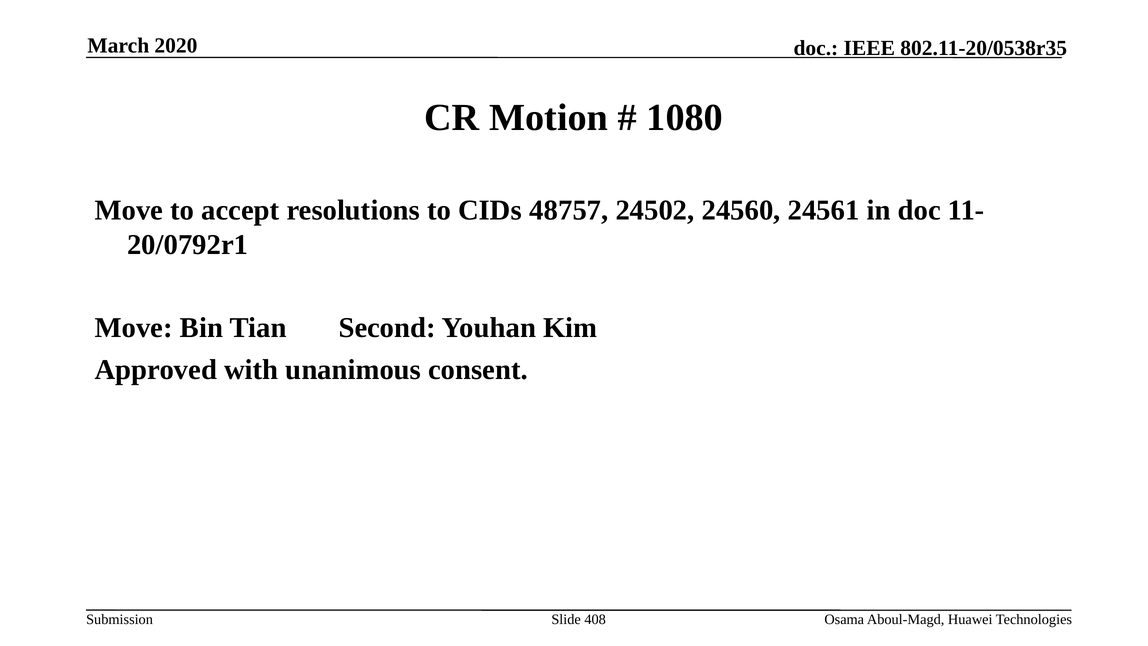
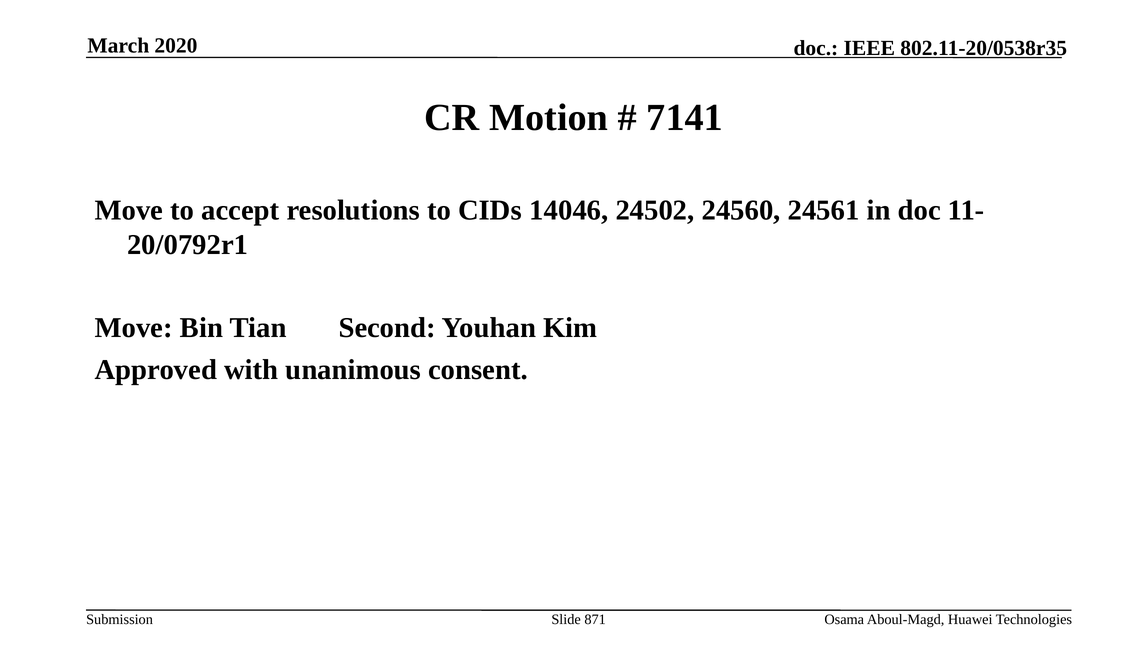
1080: 1080 -> 7141 (685, 117)
48757: 48757 -> 14046 (569, 210)
408: 408 -> 871 (595, 619)
